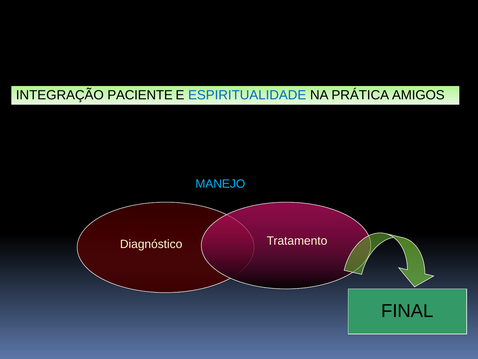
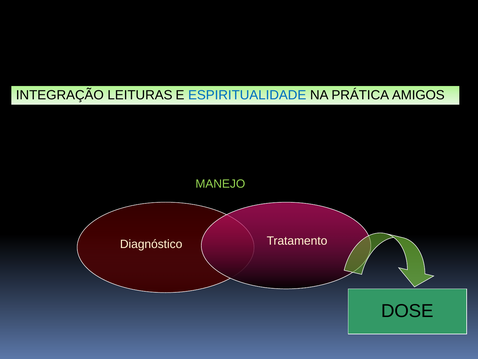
PACIENTE: PACIENTE -> LEITURAS (140, 95)
MANEJO colour: light blue -> light green (220, 183)
FINAL: FINAL -> DOSE (407, 311)
